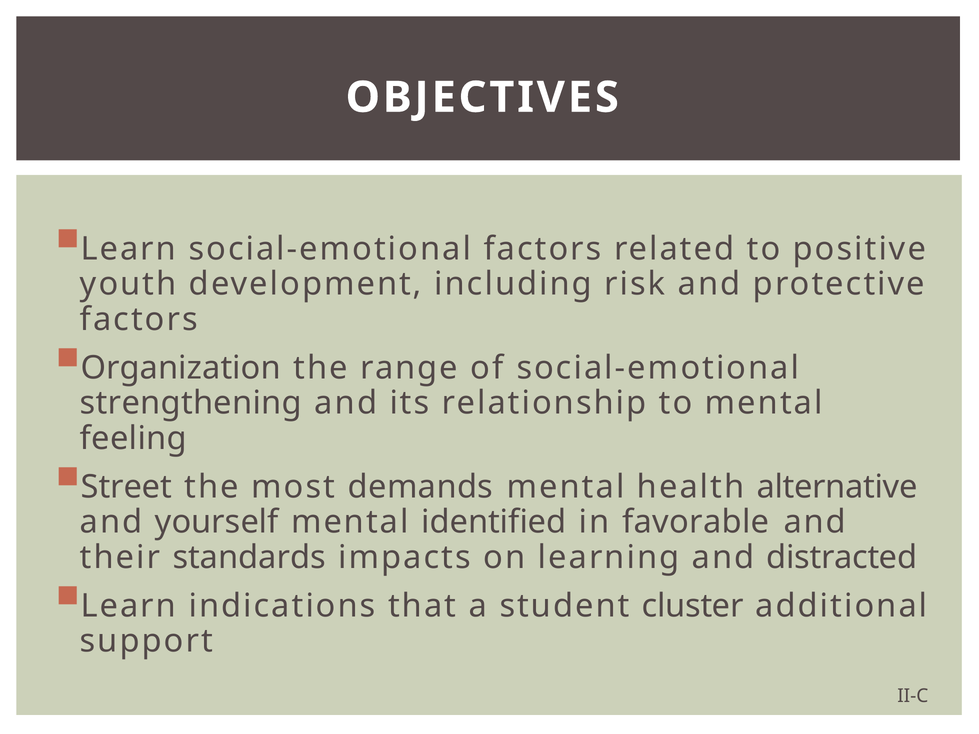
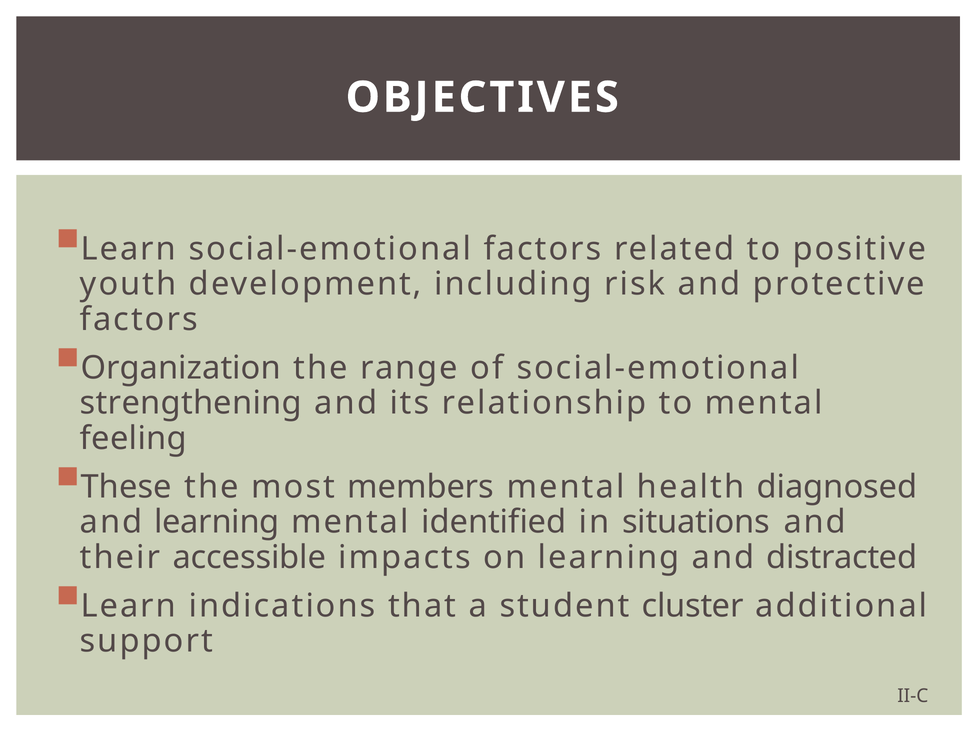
Street: Street -> These (126, 487)
demands: demands -> members (421, 487)
alternative: alternative -> diagnosed (837, 487)
and yourself: yourself -> learning (217, 522)
favorable: favorable -> situations (696, 522)
standards: standards -> accessible (249, 557)
